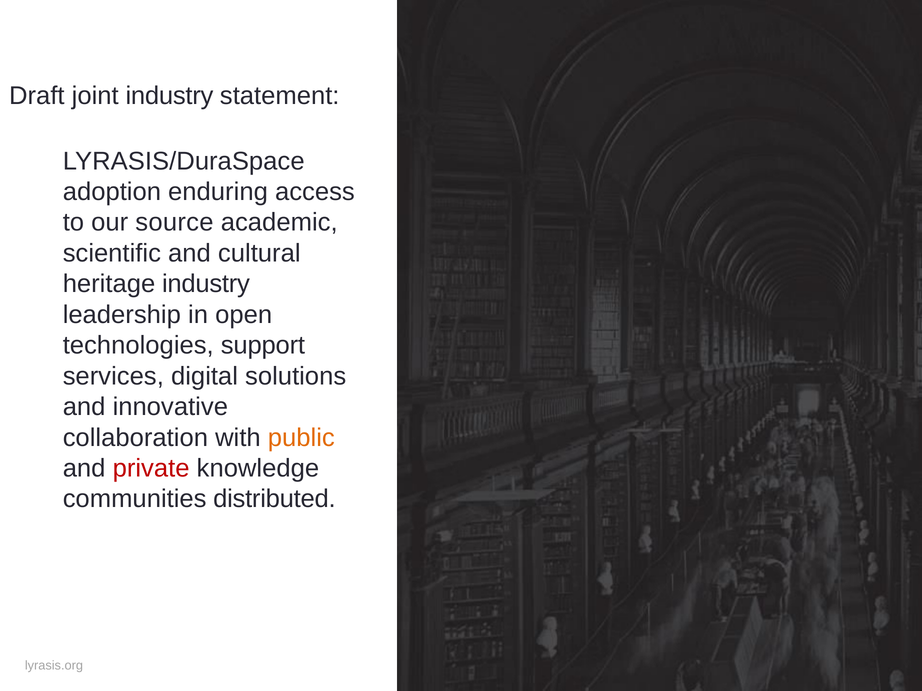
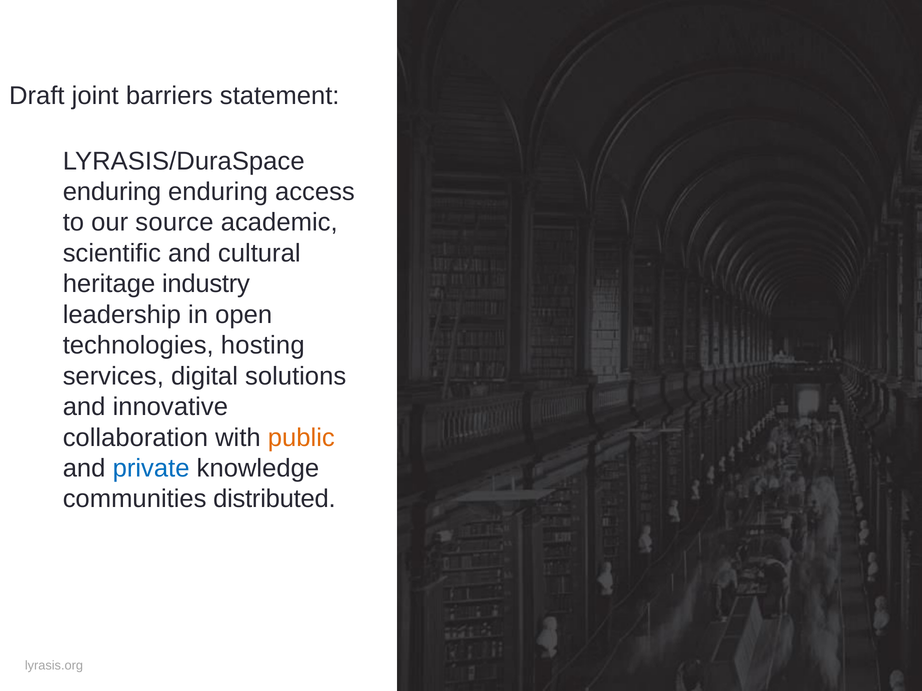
joint industry: industry -> barriers (169, 96)
adoption: adoption -> enduring (112, 192)
support: support -> hosting (263, 346)
private colour: red -> blue (151, 469)
